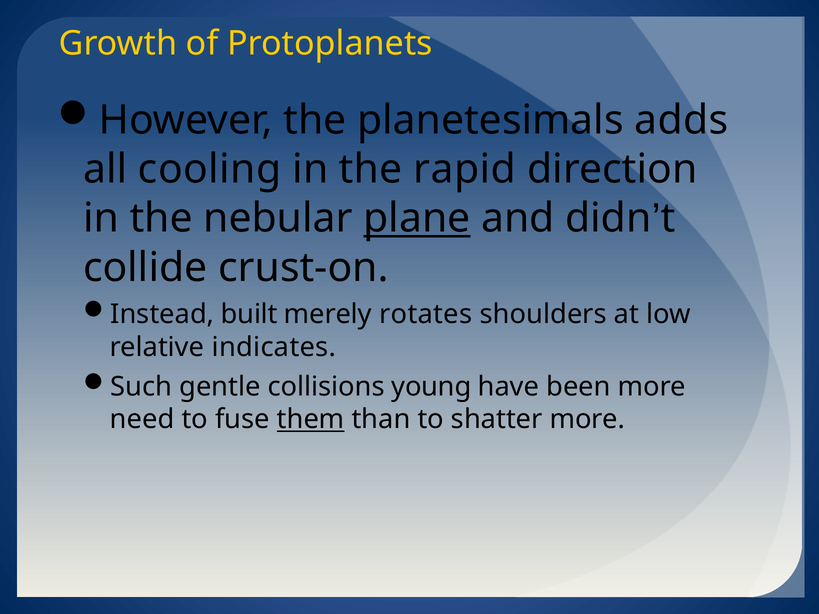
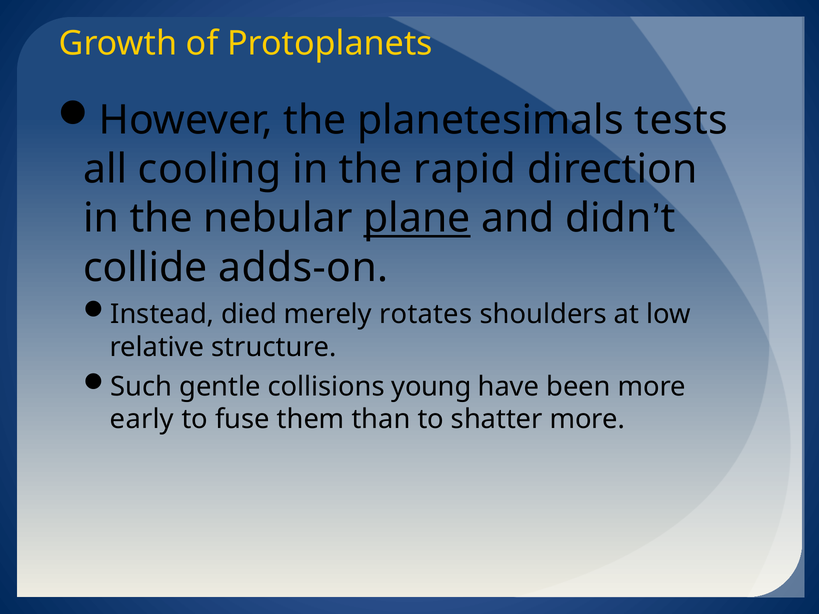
adds: adds -> tests (681, 120)
crust-on: crust-on -> adds-on (303, 268)
built: built -> died (249, 315)
indicates: indicates -> structure (274, 347)
need: need -> early (142, 420)
them underline: present -> none (311, 420)
